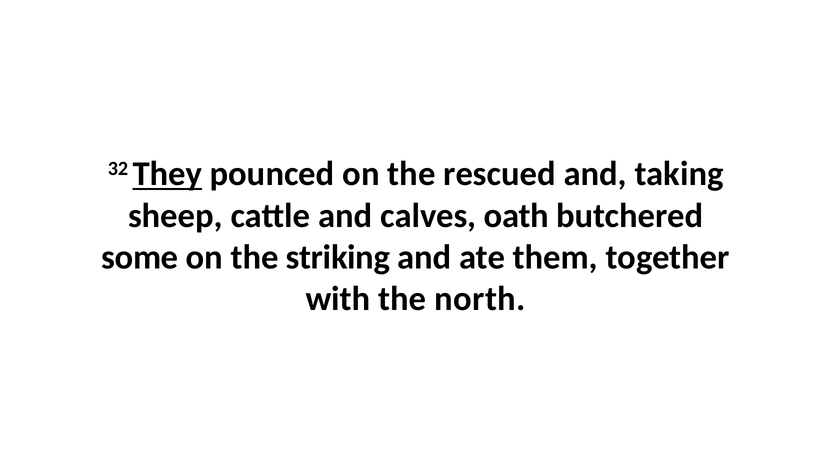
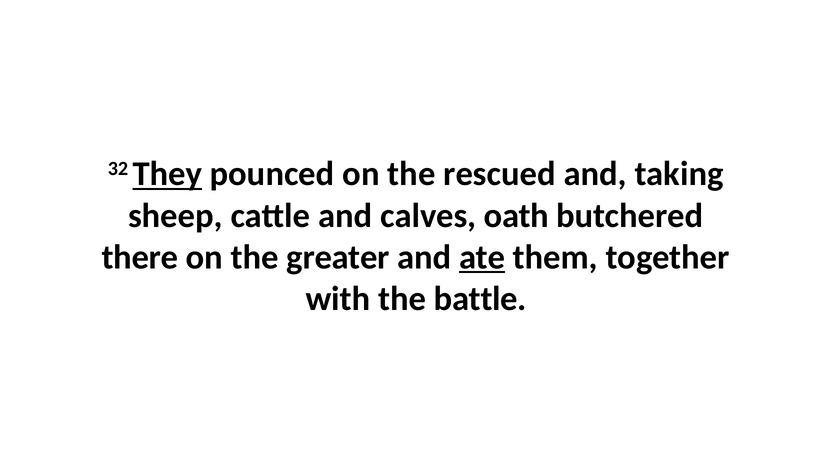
some: some -> there (140, 257)
striking: striking -> greater (338, 257)
ate underline: none -> present (482, 257)
north: north -> battle (480, 299)
